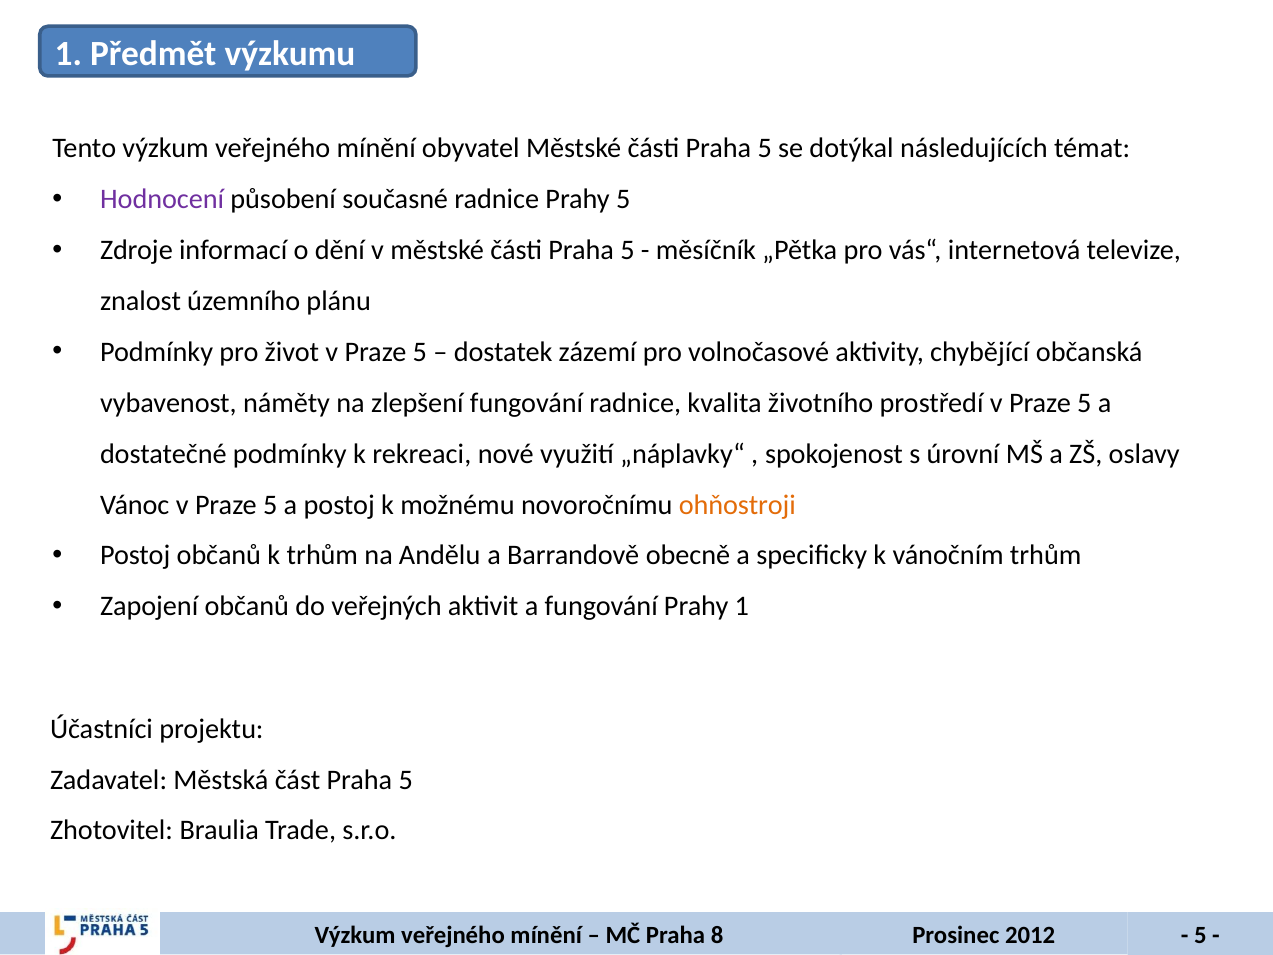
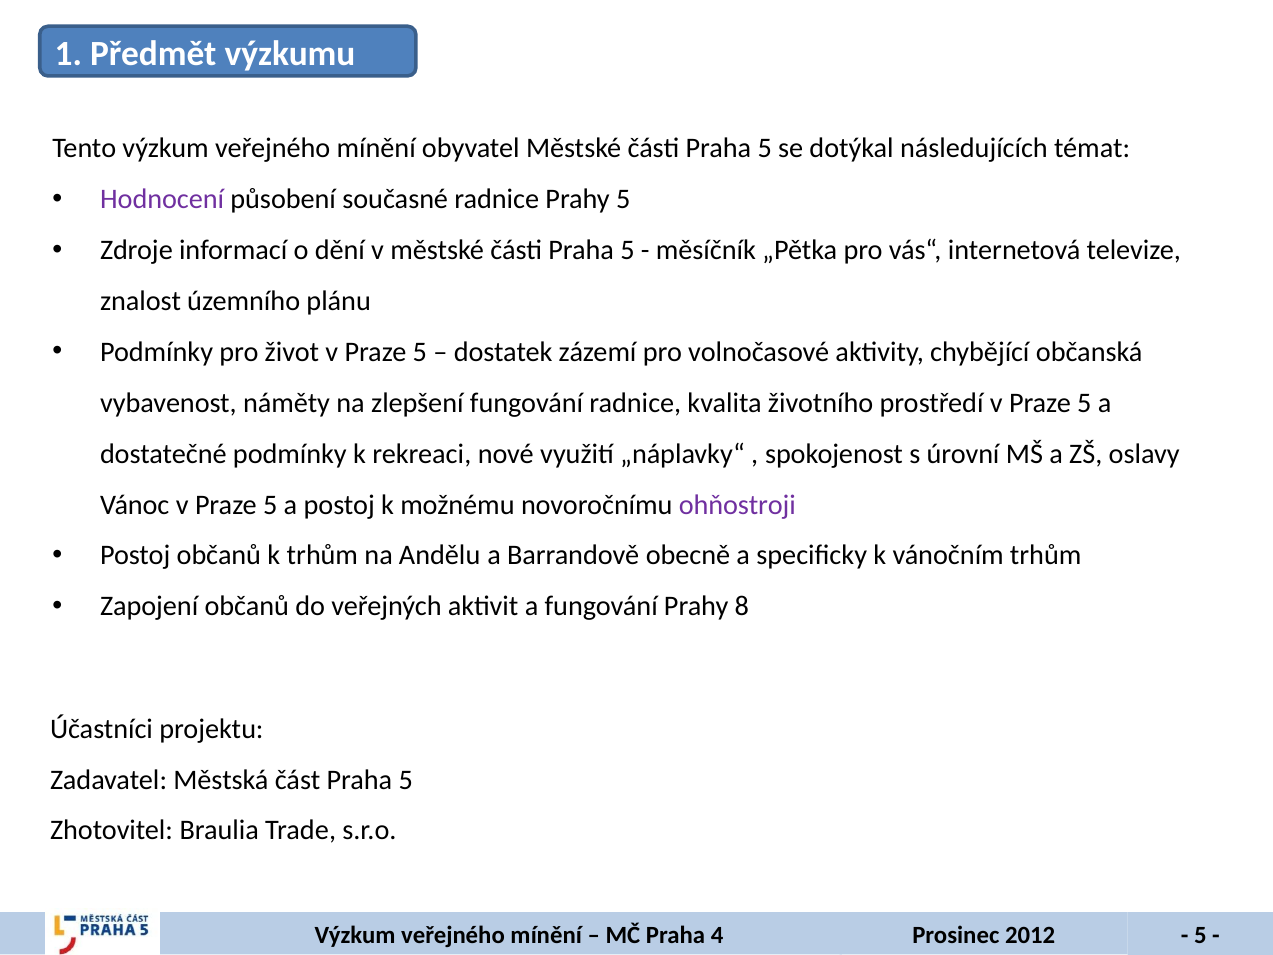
ohňostroji colour: orange -> purple (737, 505)
Prahy 1: 1 -> 8 (742, 606)
8: 8 -> 4 (717, 935)
